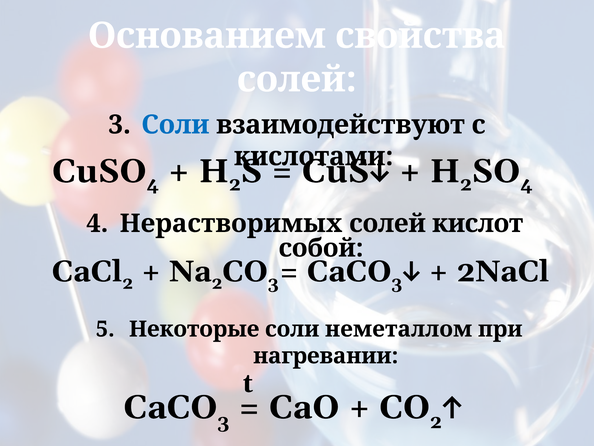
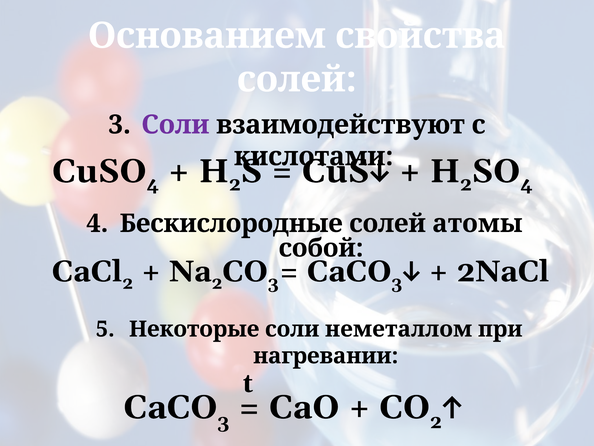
Соли colour: blue -> purple (175, 125)
Нерастворимых: Нерастворимых -> Бескислородные (231, 223)
кислот: кислот -> атомы (477, 223)
